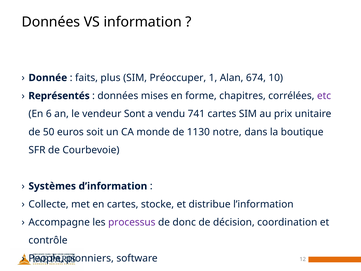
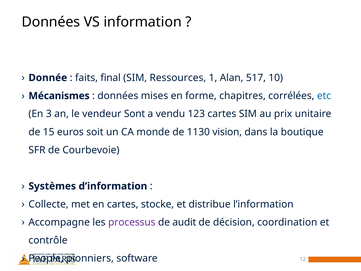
plus: plus -> final (111, 78)
Préoccuper: Préoccuper -> Ressources (178, 78)
674: 674 -> 517 (256, 78)
Représentés: Représentés -> Mécanismes (59, 96)
etc colour: purple -> blue (324, 96)
6: 6 -> 3 (49, 114)
741: 741 -> 123 (196, 114)
50: 50 -> 15 (49, 132)
notre: notre -> vision (227, 132)
donc: donc -> audit (184, 222)
